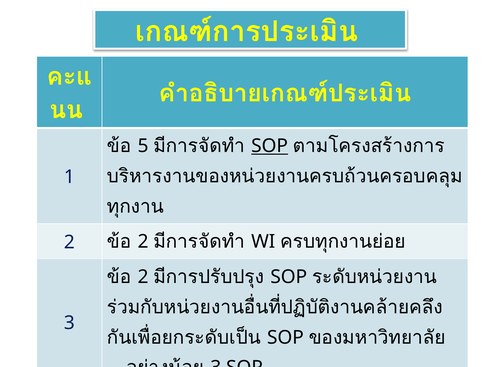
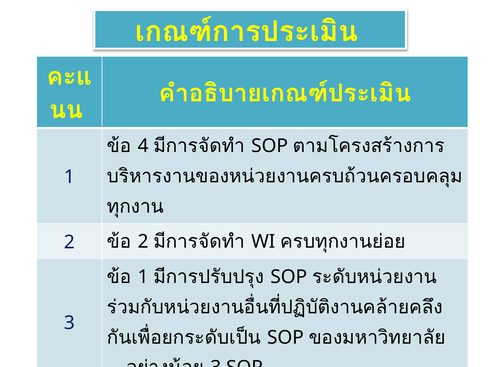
5: 5 -> 4 (143, 146)
SOP underline: present -> none (270, 146)
2: 2 -> 1 (143, 277)
